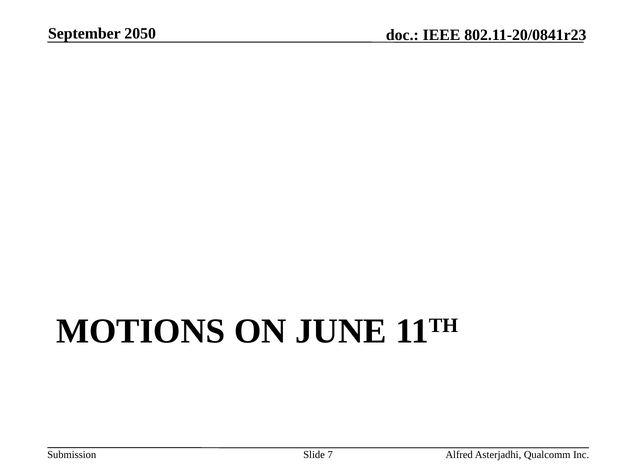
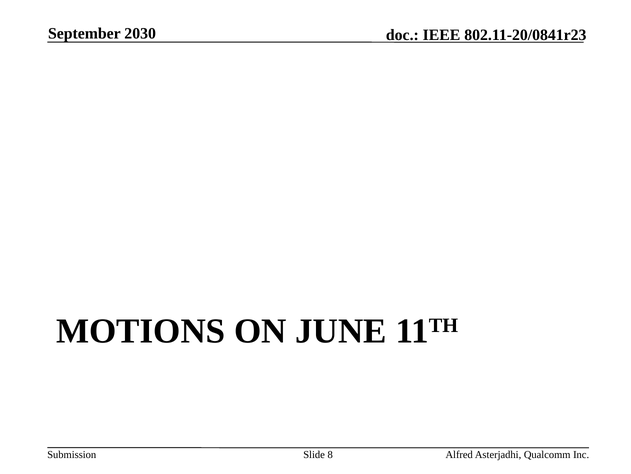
2050: 2050 -> 2030 (140, 33)
7: 7 -> 8 (330, 454)
